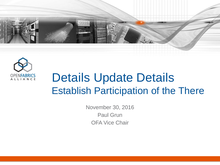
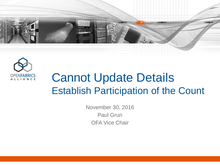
Details: Details -> Cannot (71, 78)
There: There -> Count (191, 91)
